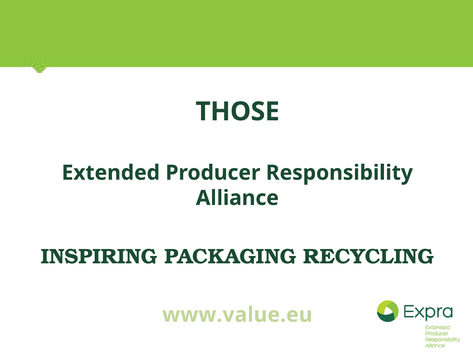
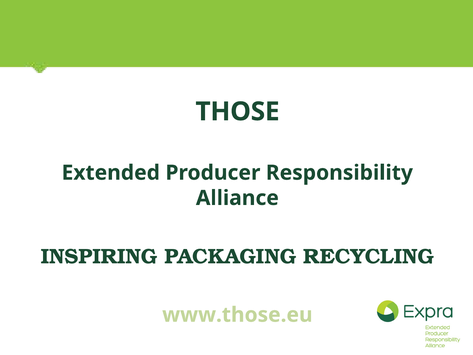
www.value.eu: www.value.eu -> www.those.eu (237, 315)
